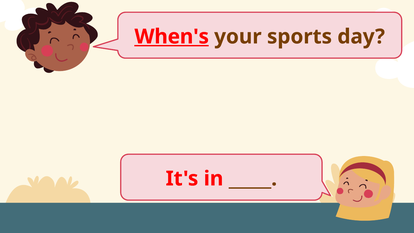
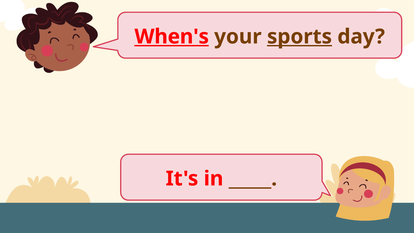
sports underline: none -> present (299, 37)
